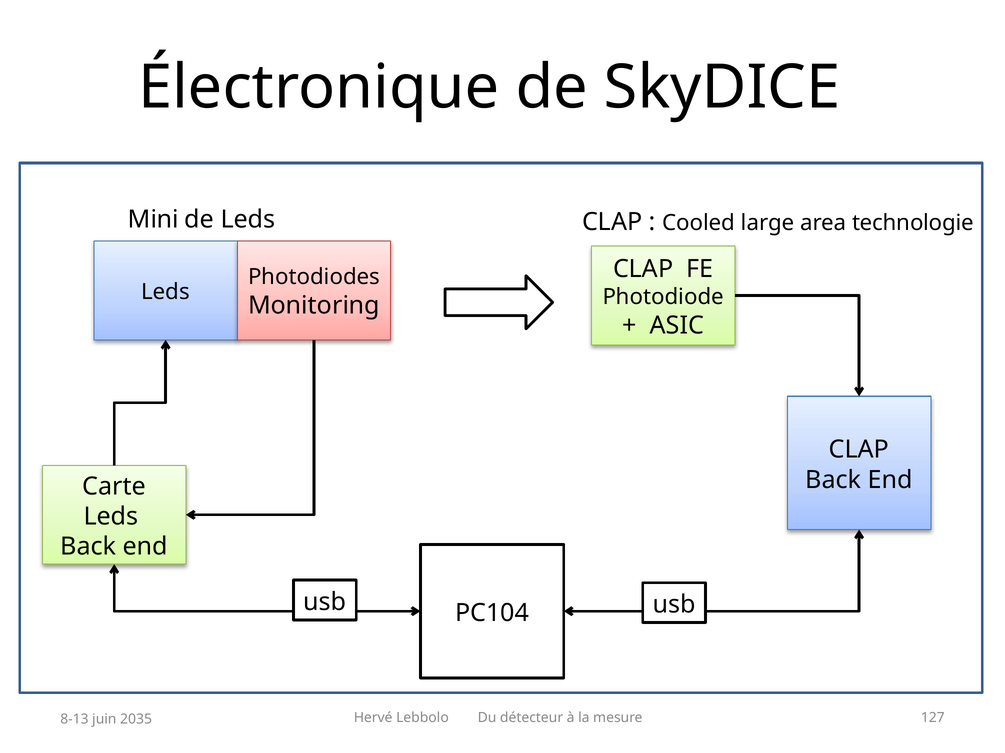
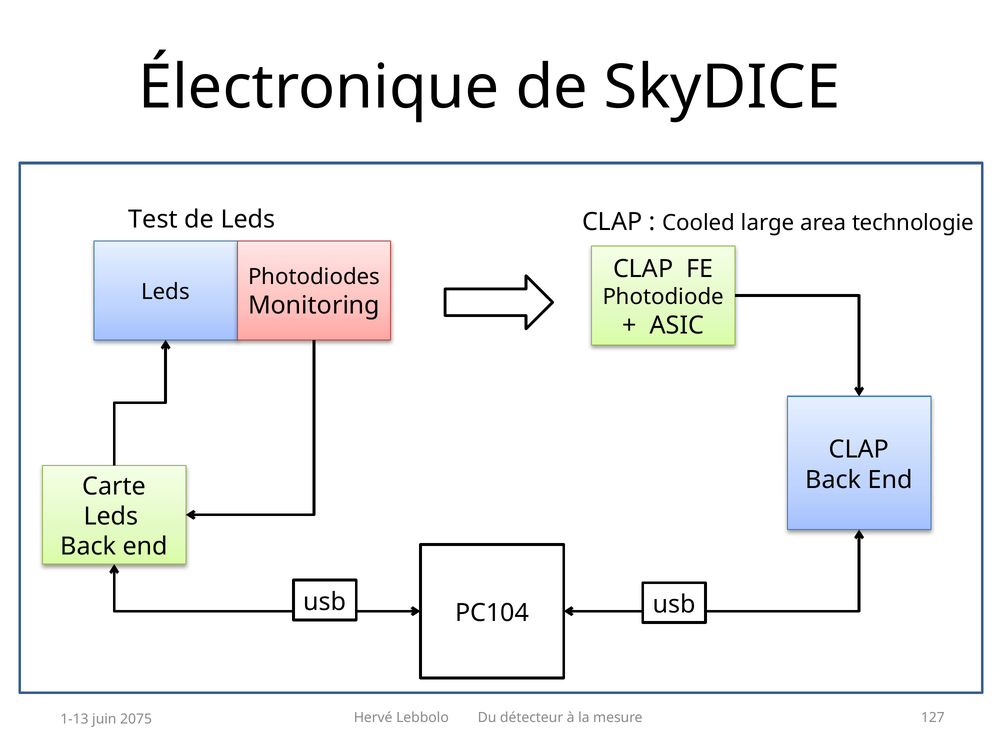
Mini: Mini -> Test (153, 219)
8-13: 8-13 -> 1-13 (74, 720)
2035: 2035 -> 2075 (136, 720)
